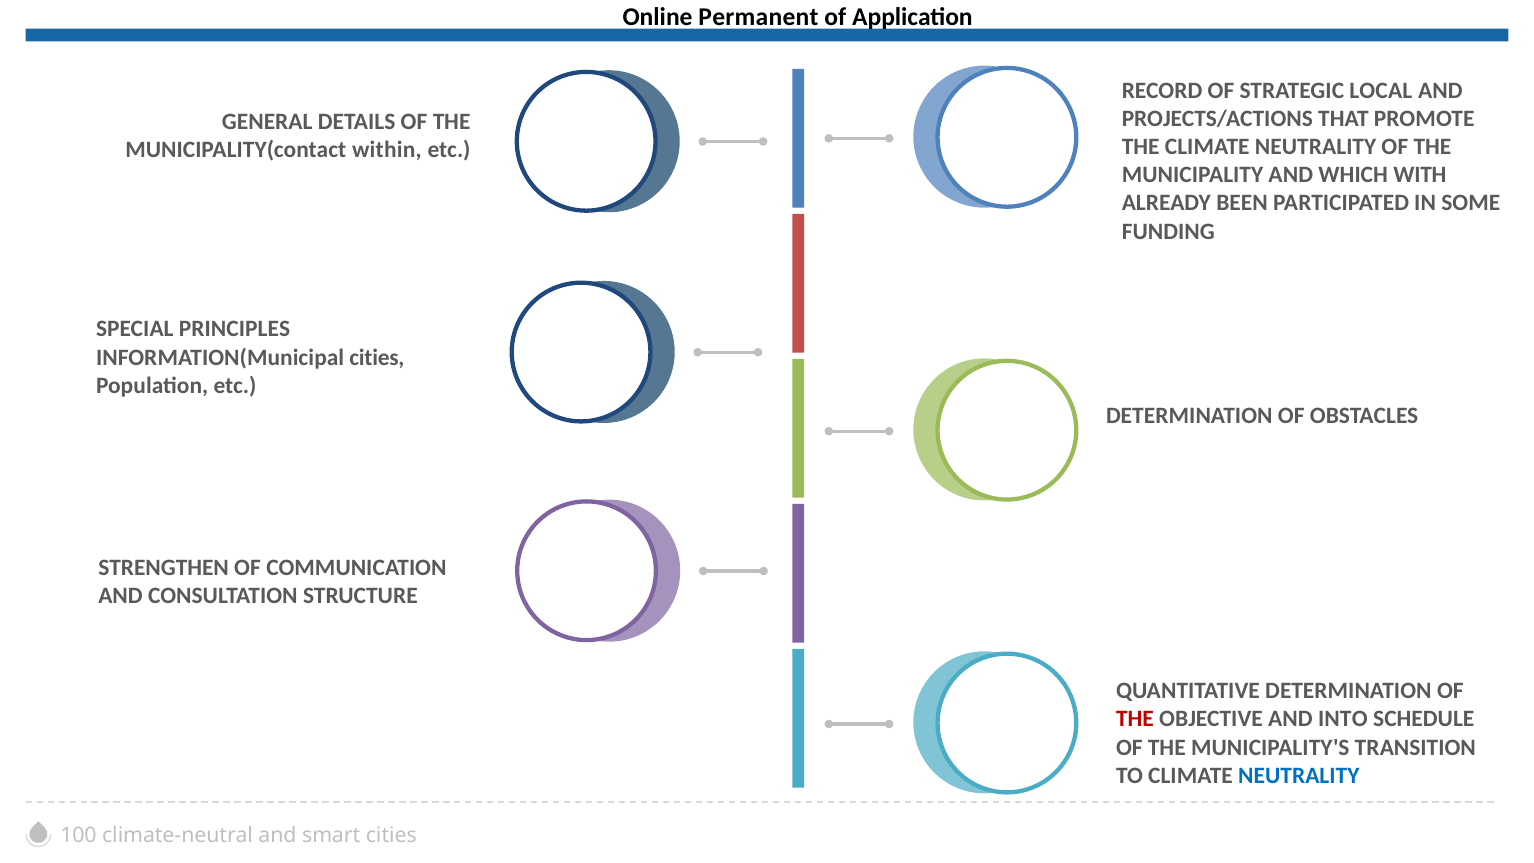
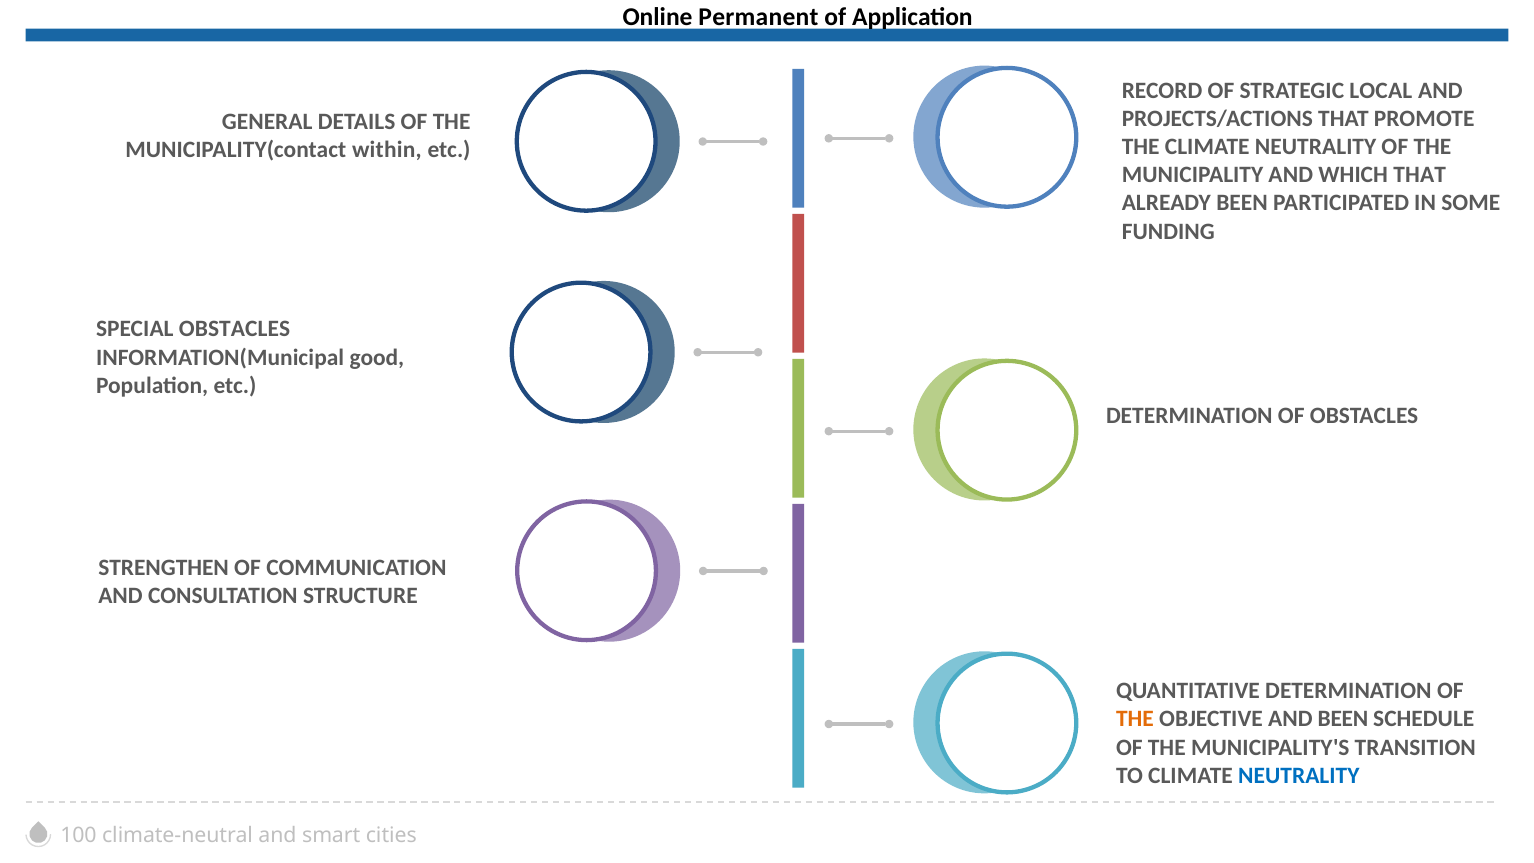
WHICH WITH: WITH -> THAT (1420, 175)
SPECIAL PRINCIPLES: PRINCIPLES -> OBSTACLES (234, 329)
INFORMATION(Municipal cities: cities -> good (377, 357)
THE colour: red -> orange (1135, 719)
AND INTO: INTO -> BEEN (1343, 719)
